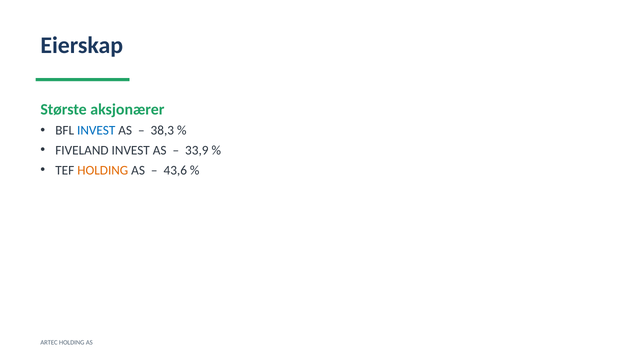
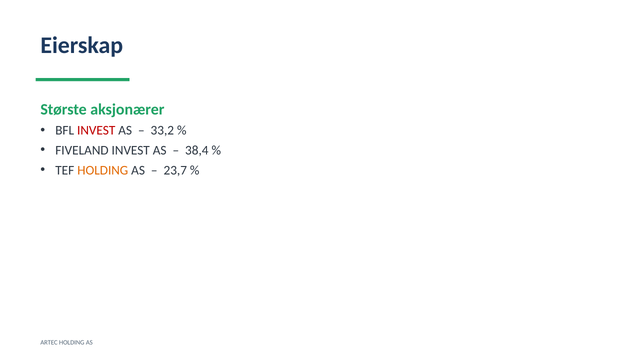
INVEST colour: blue -> red (96, 131)
38,3: 38,3 -> 33,2 (162, 131)
33,9: 33,9 -> 38,4 (197, 150)
43,6: 43,6 -> 23,7 (175, 170)
